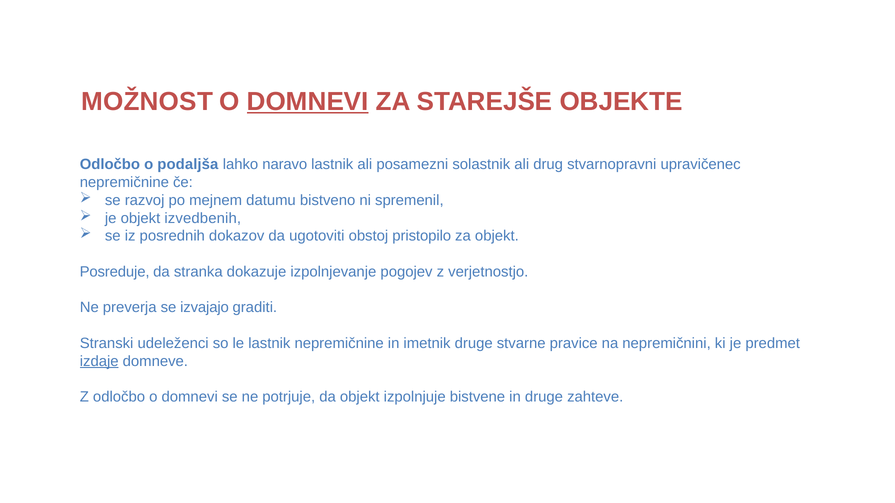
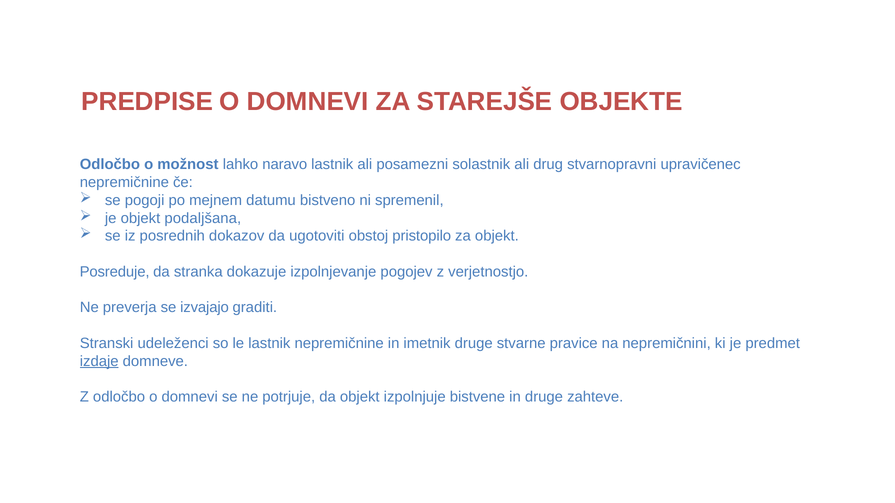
MOŽNOST: MOŽNOST -> PREDPISE (147, 102)
DOMNEVI underline: present -> none (308, 102)
podaljša: podaljša -> možnost (188, 165)
razvoj: razvoj -> pogoji (145, 200)
izvedbenih: izvedbenih -> podaljšana (203, 218)
